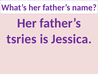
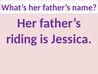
tsries: tsries -> riding (22, 39)
